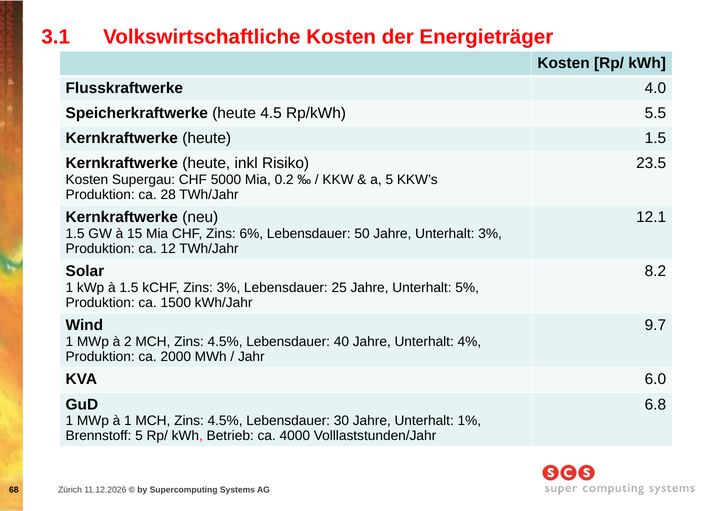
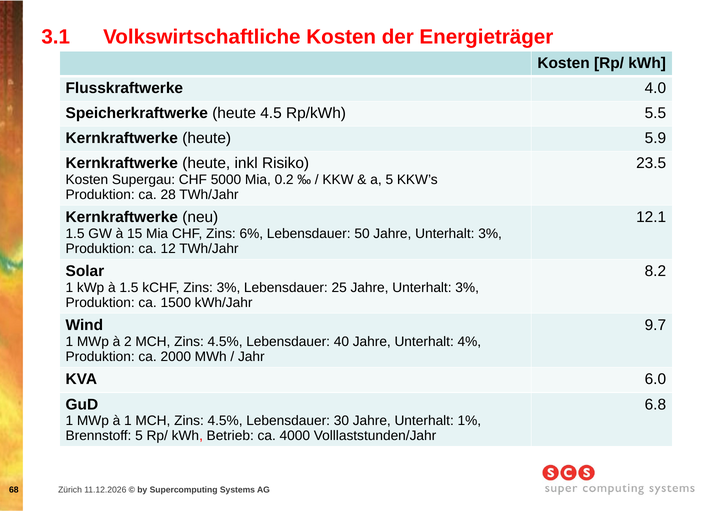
heute 1.5: 1.5 -> 5.9 (655, 138)
25 Jahre Unterhalt 5%: 5% -> 3% (467, 287)
